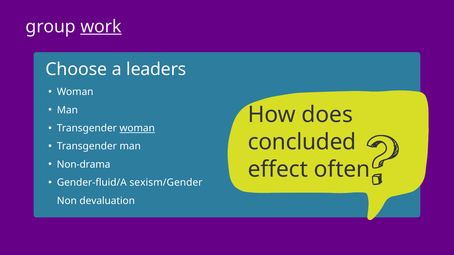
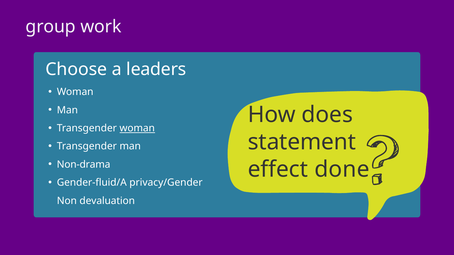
work underline: present -> none (101, 27)
concluded: concluded -> statement (302, 142)
often: often -> done (342, 169)
sexism/Gender: sexism/Gender -> privacy/Gender (166, 183)
